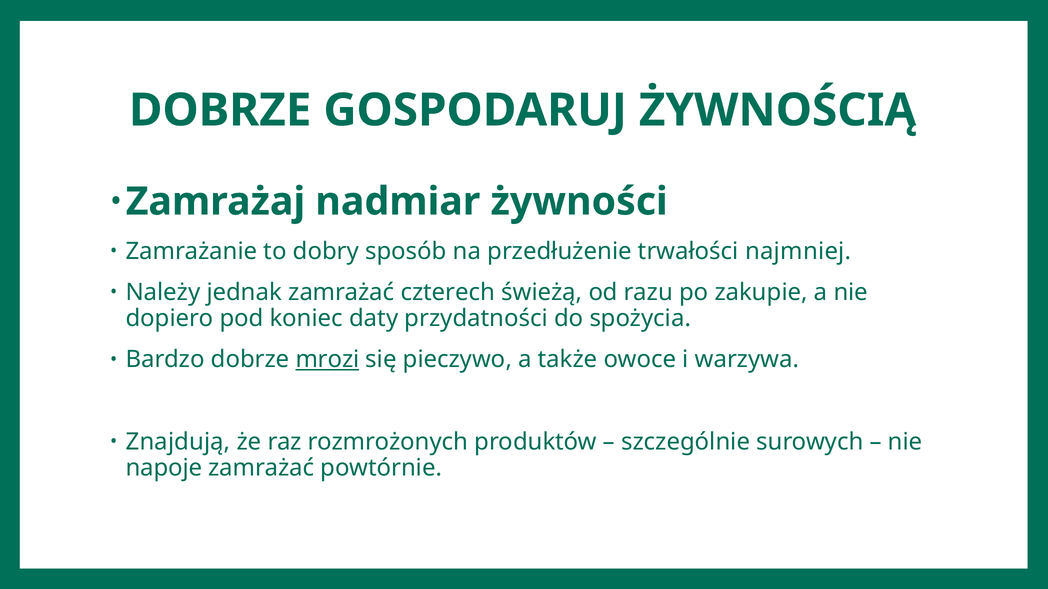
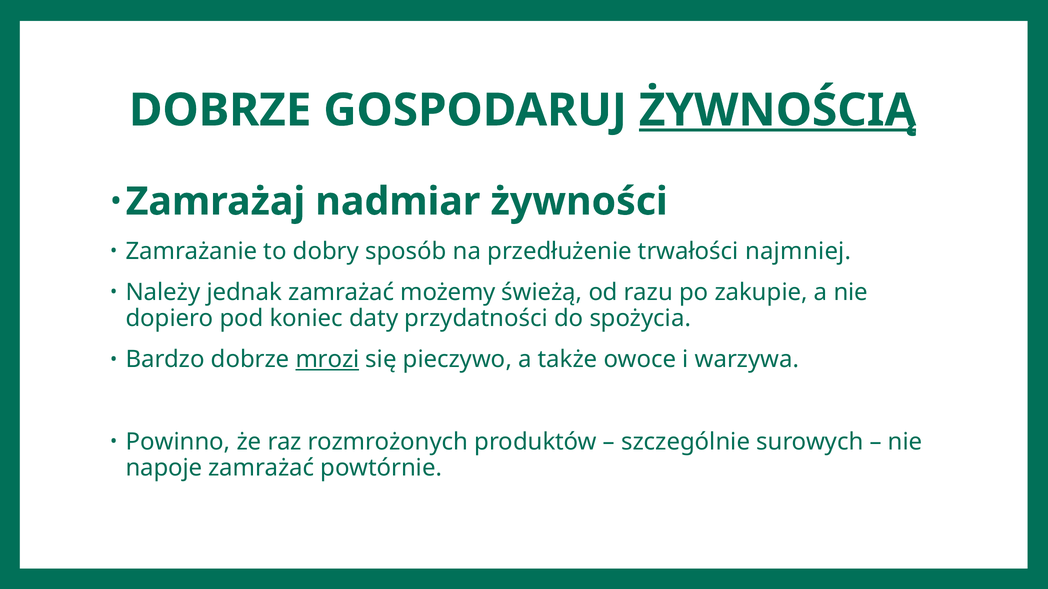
ŻYWNOŚCIĄ underline: none -> present (778, 110)
czterech: czterech -> możemy (448, 293)
Znajdują: Znajdują -> Powinno (178, 442)
